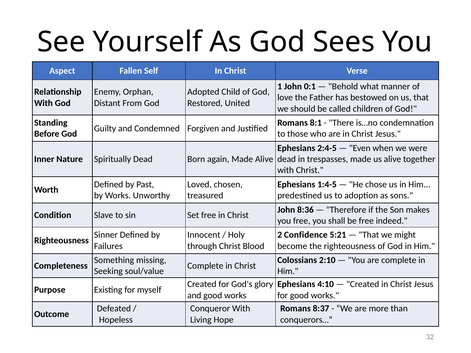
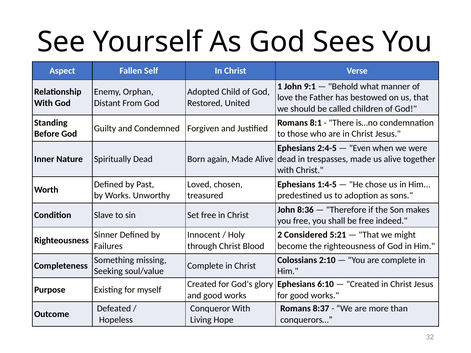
0:1: 0:1 -> 9:1 (310, 86)
Confidence: Confidence -> Considered (306, 235)
4:10: 4:10 -> 6:10 (326, 284)
